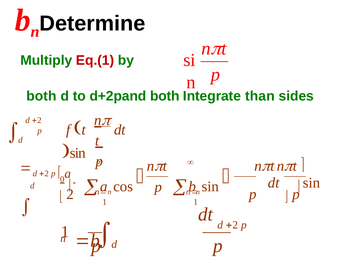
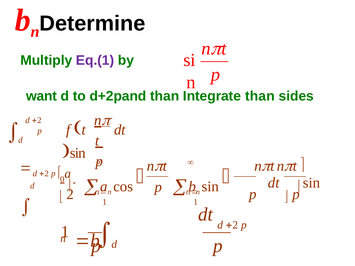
Eq.(1 colour: red -> purple (95, 60)
both: both -> want (42, 96)
and both: both -> than (165, 96)
